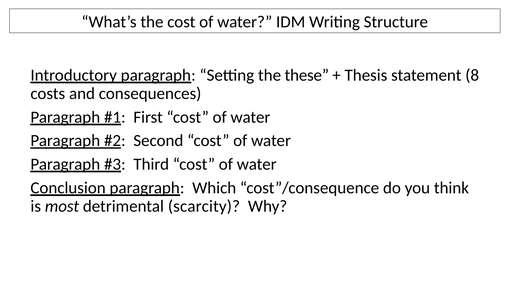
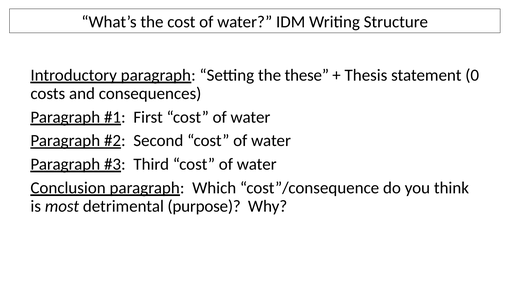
8: 8 -> 0 (472, 75)
scarcity: scarcity -> purpose (204, 206)
